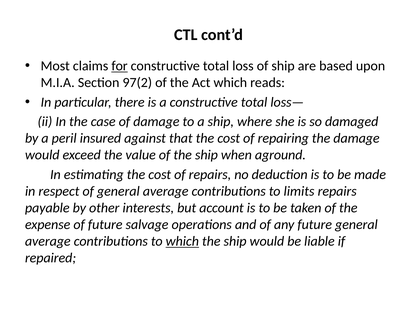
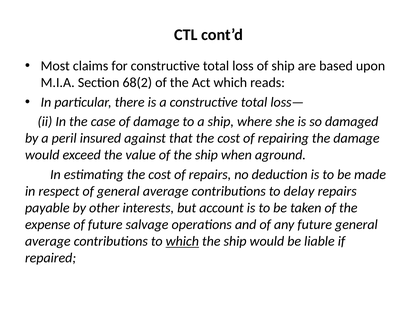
for underline: present -> none (120, 66)
97(2: 97(2 -> 68(2 (137, 83)
limits: limits -> delay (299, 191)
